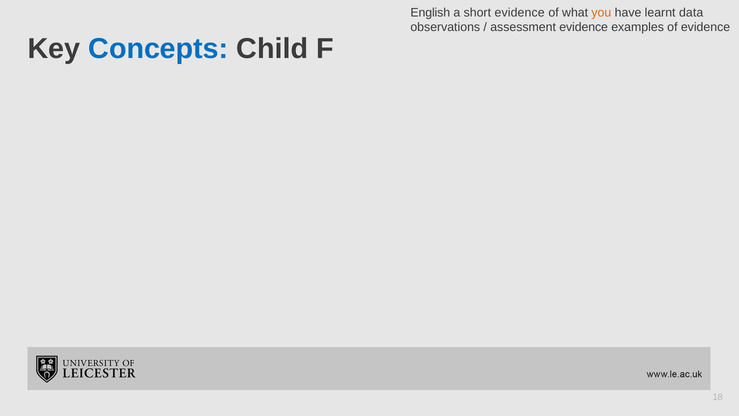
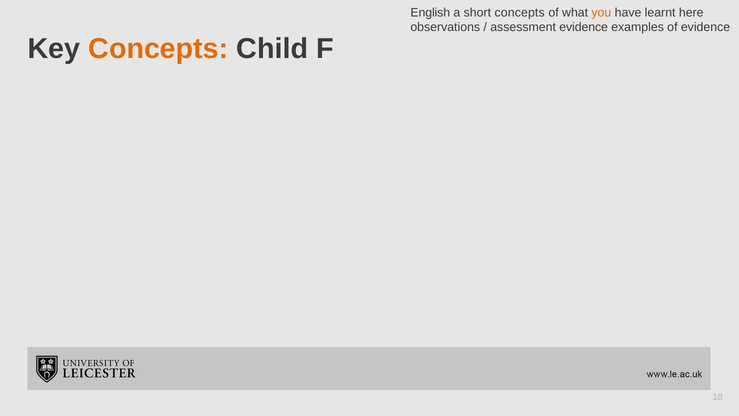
short evidence: evidence -> concepts (520, 13)
data: data -> here (691, 13)
Concepts colour: blue -> orange (158, 49)
